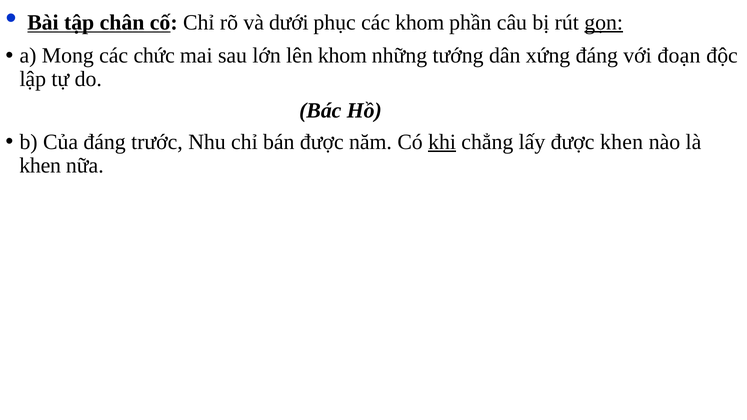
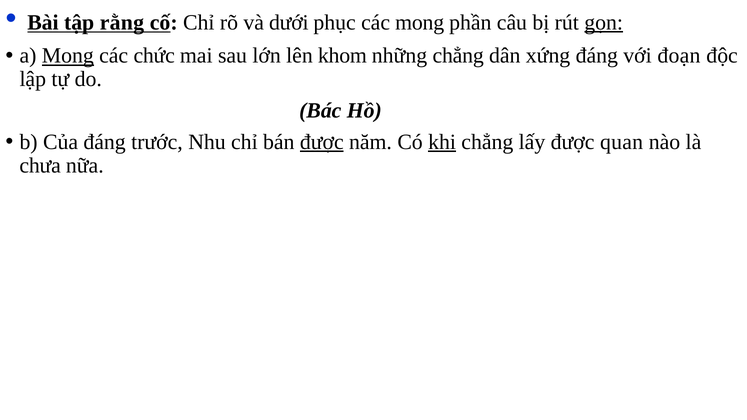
chân: chân -> rằng (122, 22)
các khom: khom -> mong (420, 22)
Mong underline: none -> present (68, 56)
những tướng: tướng -> chẳng (458, 56)
được underline: none -> present (322, 142)
được khen: khen -> quan (622, 142)
khen: khen -> chưa (40, 166)
